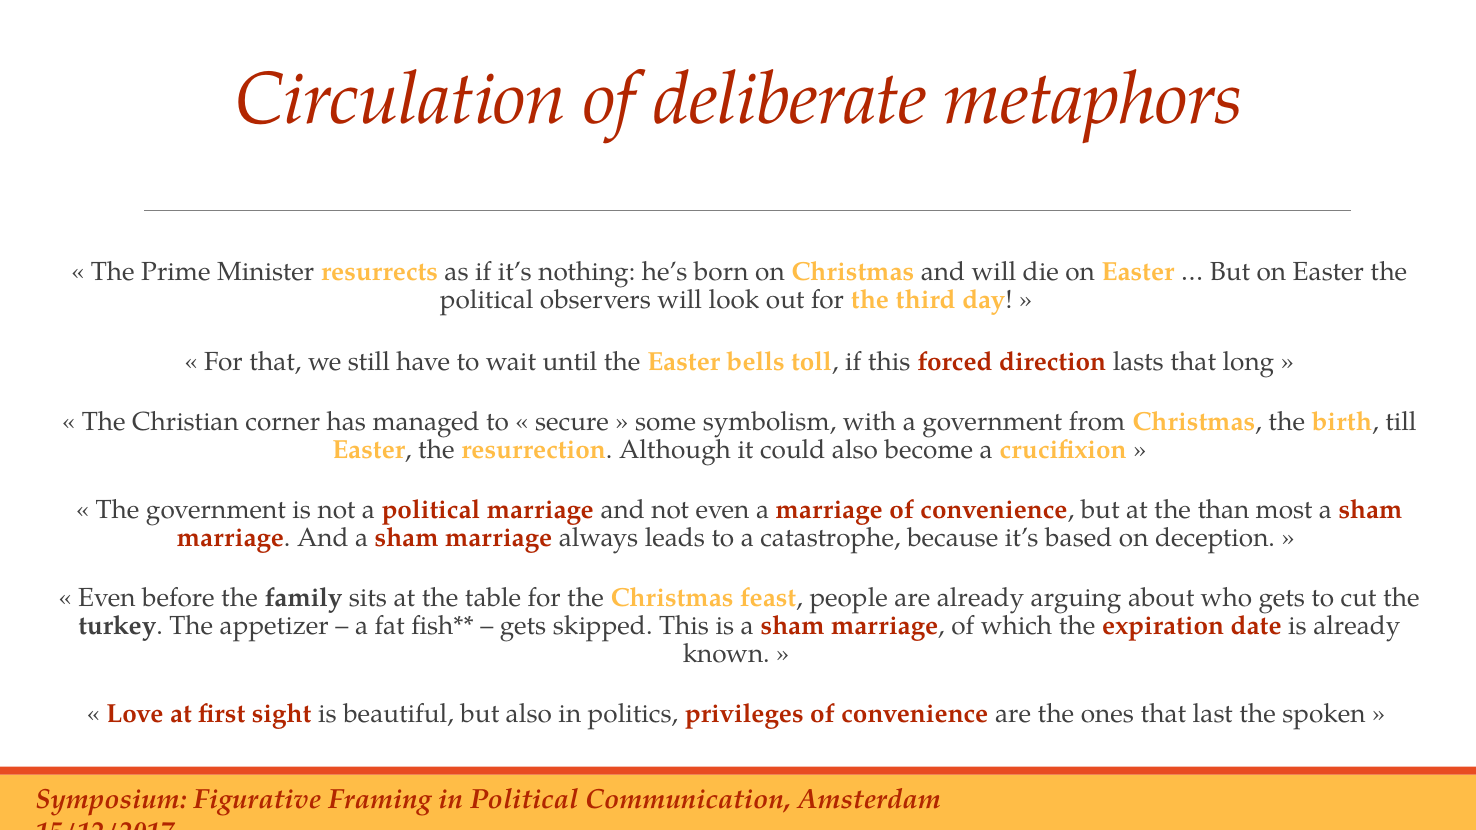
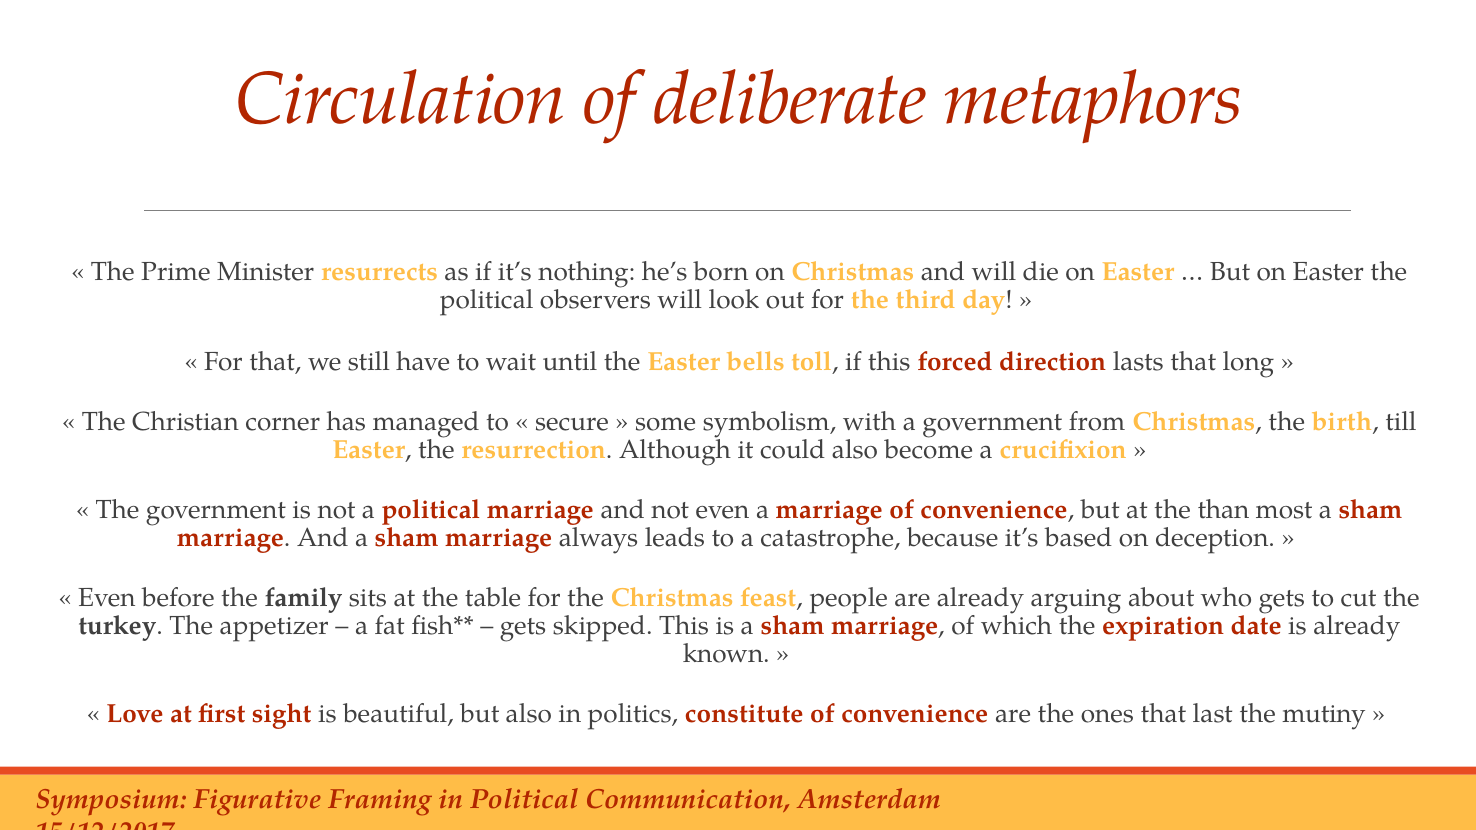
privileges: privileges -> constitute (744, 714)
spoken: spoken -> mutiny (1324, 714)
